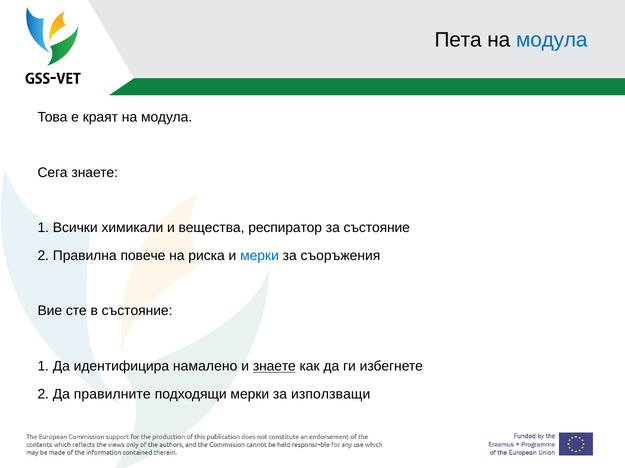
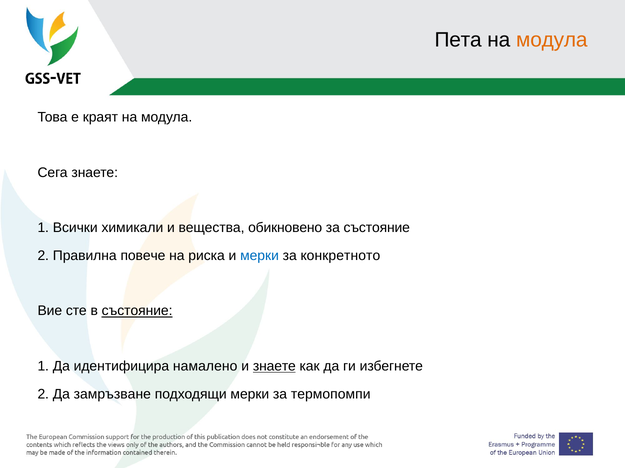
модула colour: blue -> orange (552, 40)
респиратор: респиратор -> обикновено (285, 228)
съоръжения: съоръжения -> конкретното (340, 256)
състояние underline: none -> present (137, 311)
правилните: правилните -> замръзване (112, 395)
използващи: използващи -> термопомпи (331, 395)
